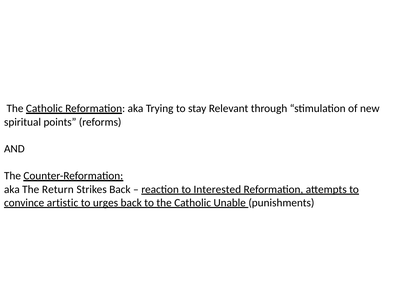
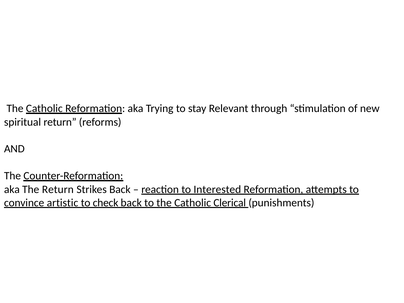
spiritual points: points -> return (60, 122)
urges: urges -> check (106, 203)
Unable: Unable -> Clerical (230, 203)
